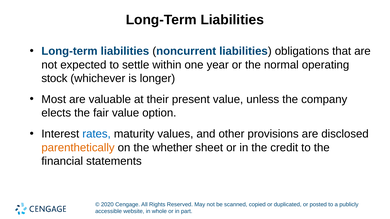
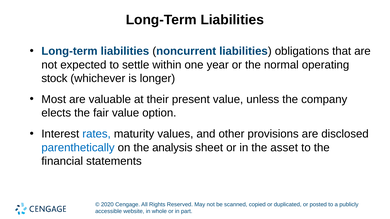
parenthetically colour: orange -> blue (78, 148)
whether: whether -> analysis (172, 148)
credit: credit -> asset (284, 148)
